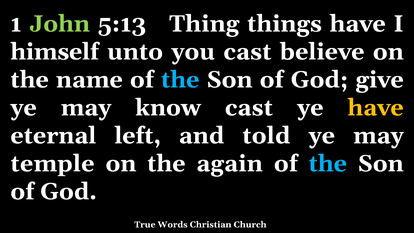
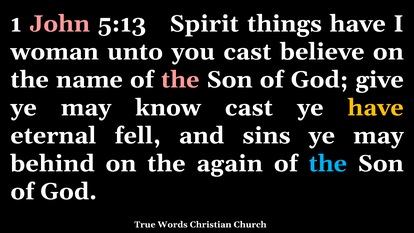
John colour: light green -> pink (60, 24)
Thing: Thing -> Spirit (204, 24)
himself: himself -> woman (55, 52)
the colour: light blue -> pink (180, 80)
left: left -> fell (138, 136)
told: told -> sins (266, 136)
temple: temple -> behind (53, 164)
